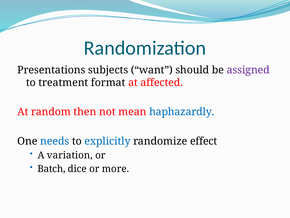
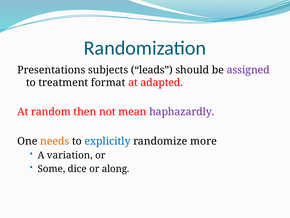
want: want -> leads (152, 70)
affected: affected -> adapted (162, 82)
haphazardly colour: blue -> purple (182, 112)
needs colour: blue -> orange (55, 141)
effect: effect -> more (204, 141)
Batch: Batch -> Some (51, 168)
more: more -> along (116, 168)
